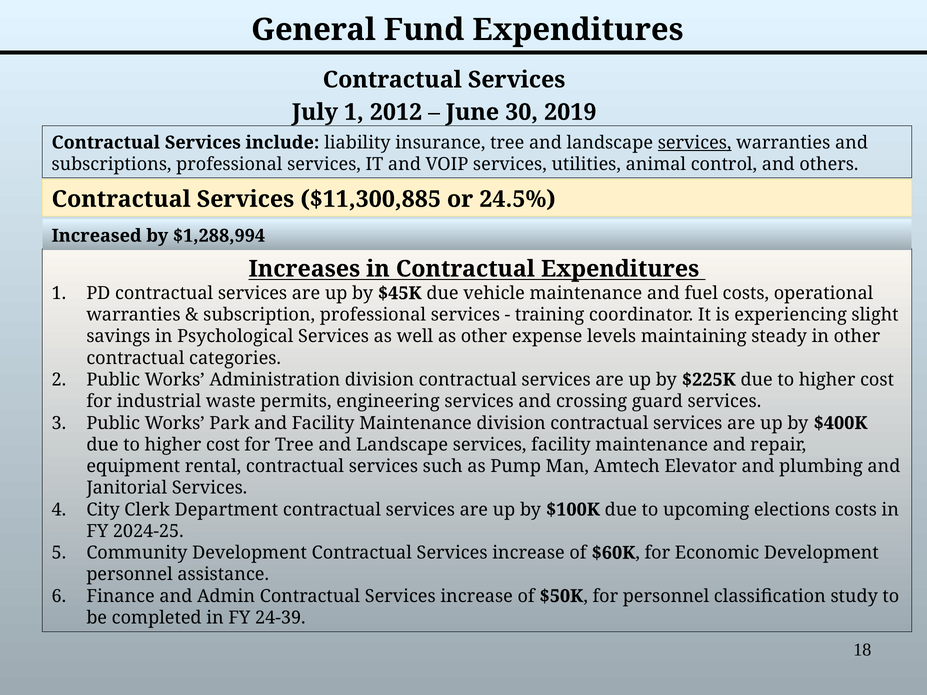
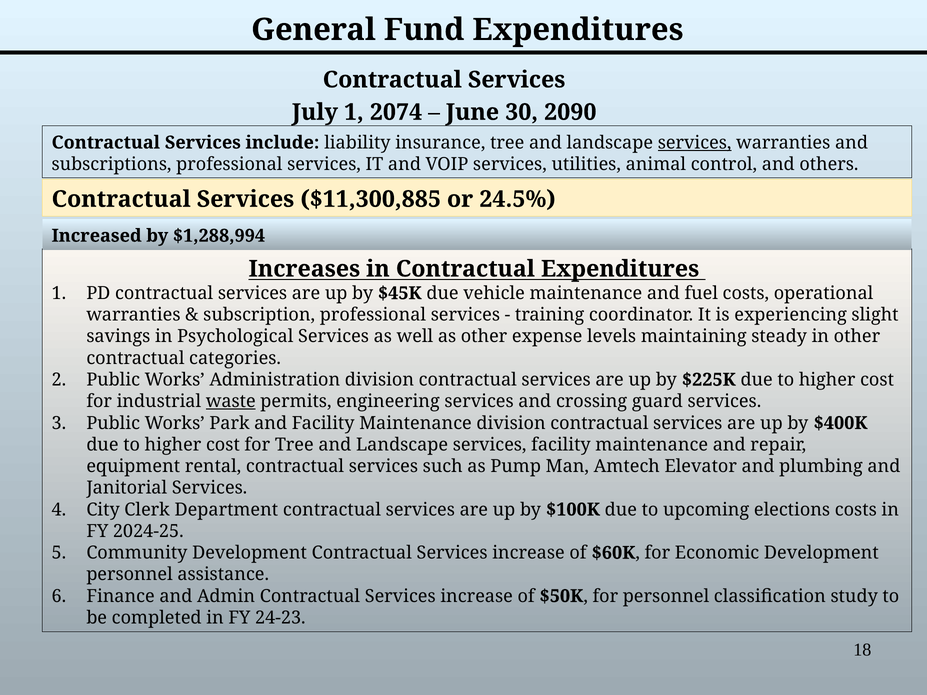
2012: 2012 -> 2074 (396, 112)
2019: 2019 -> 2090 (570, 112)
waste underline: none -> present (231, 402)
24-39: 24-39 -> 24-23 (280, 618)
